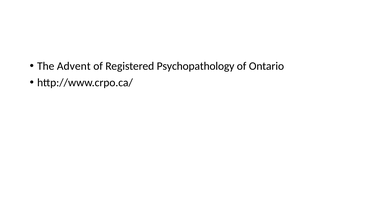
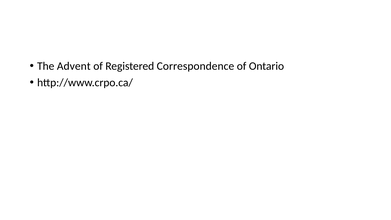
Psychopathology: Psychopathology -> Correspondence (195, 66)
